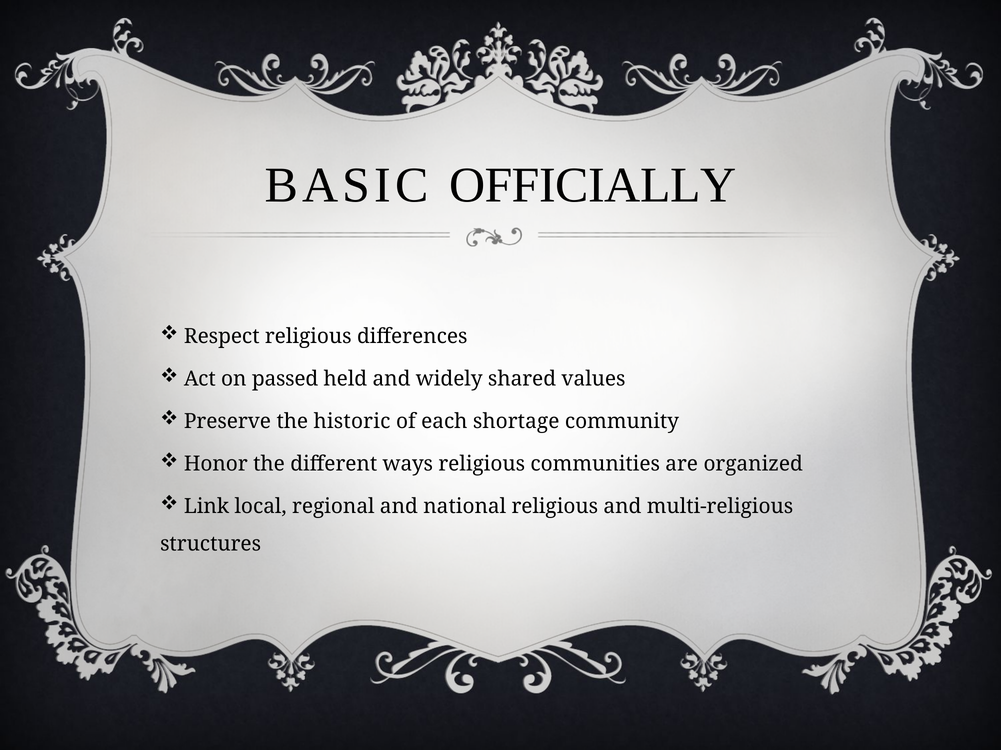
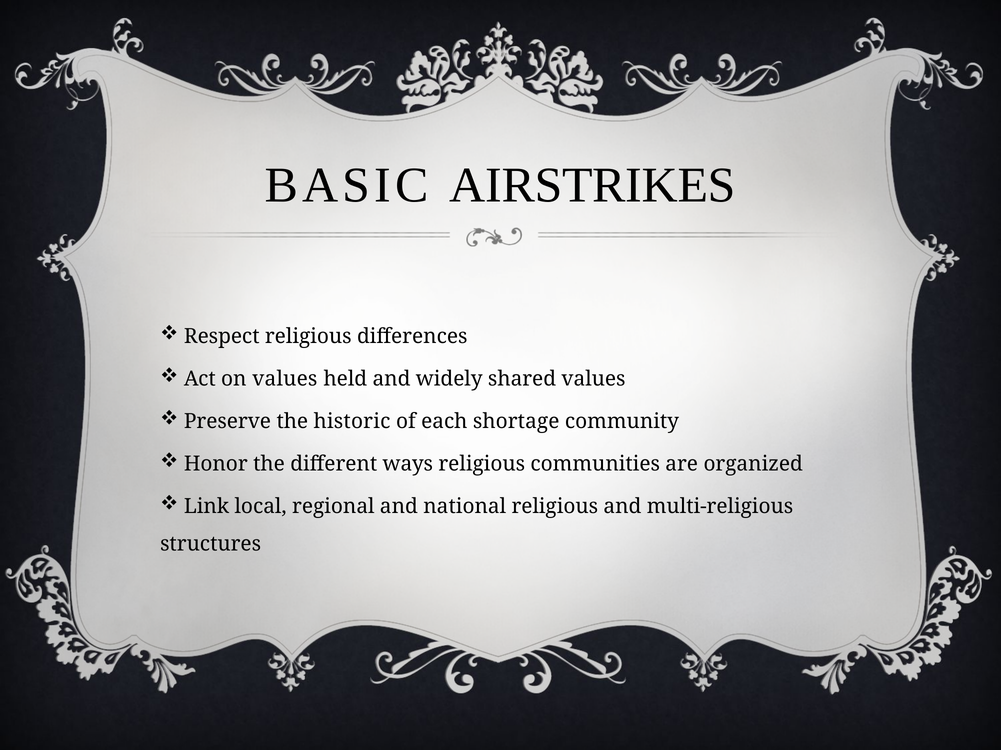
OFFICIALLY: OFFICIALLY -> AIRSTRIKES (593, 185)
on passed: passed -> values (285, 379)
